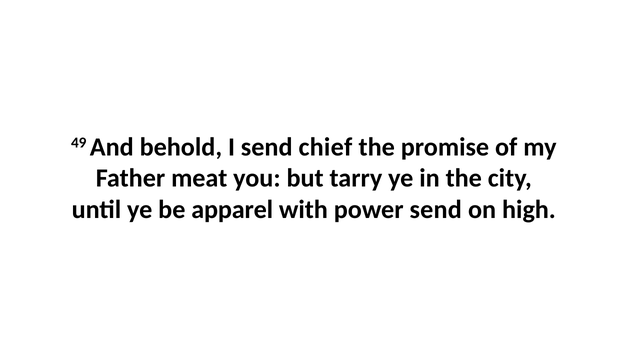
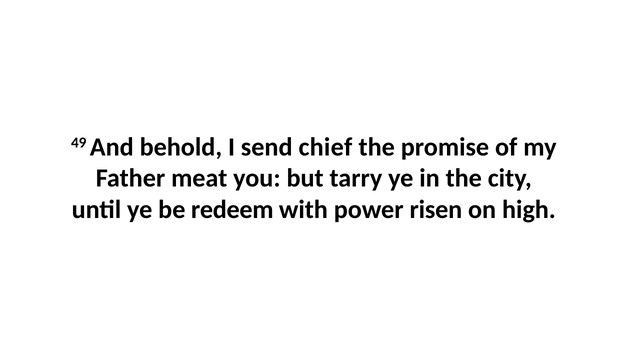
apparel: apparel -> redeem (232, 210)
power send: send -> risen (436, 210)
